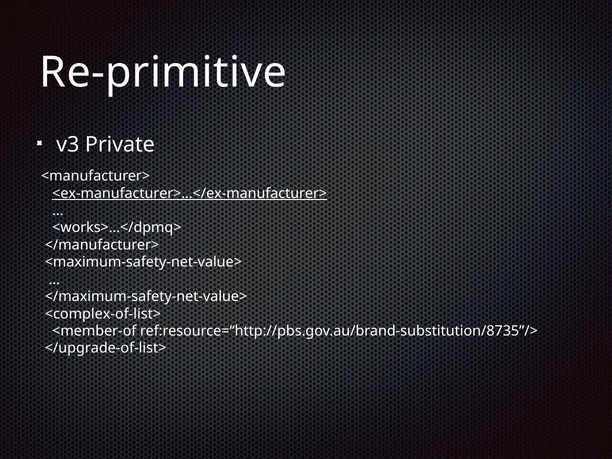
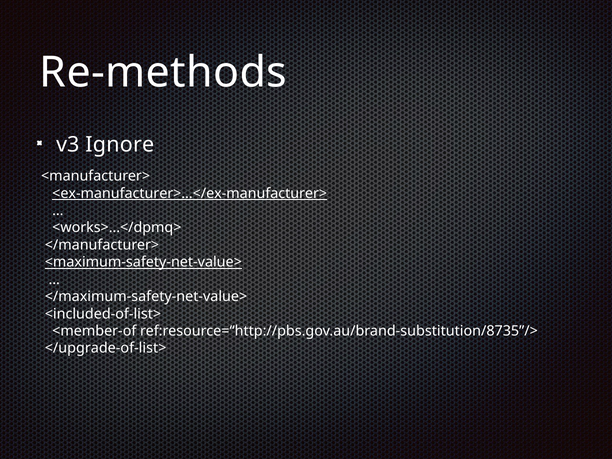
Re-primitive: Re-primitive -> Re-methods (163, 72)
Private: Private -> Ignore (120, 145)
<maximum-safety-net-value> underline: none -> present (143, 262)
<complex-of-list>: <complex-of-list> -> <included-of-list> (103, 314)
